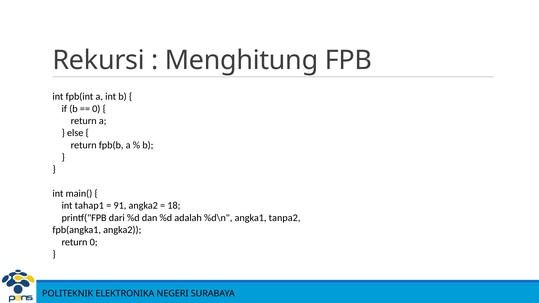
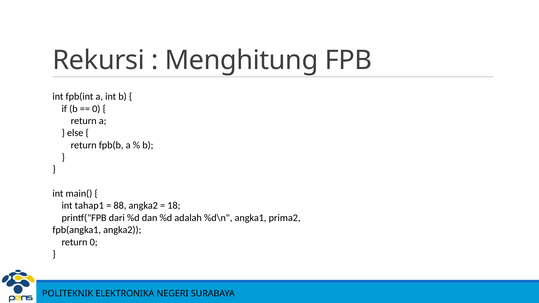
91: 91 -> 88 (120, 206)
tanpa2: tanpa2 -> prima2 (285, 218)
